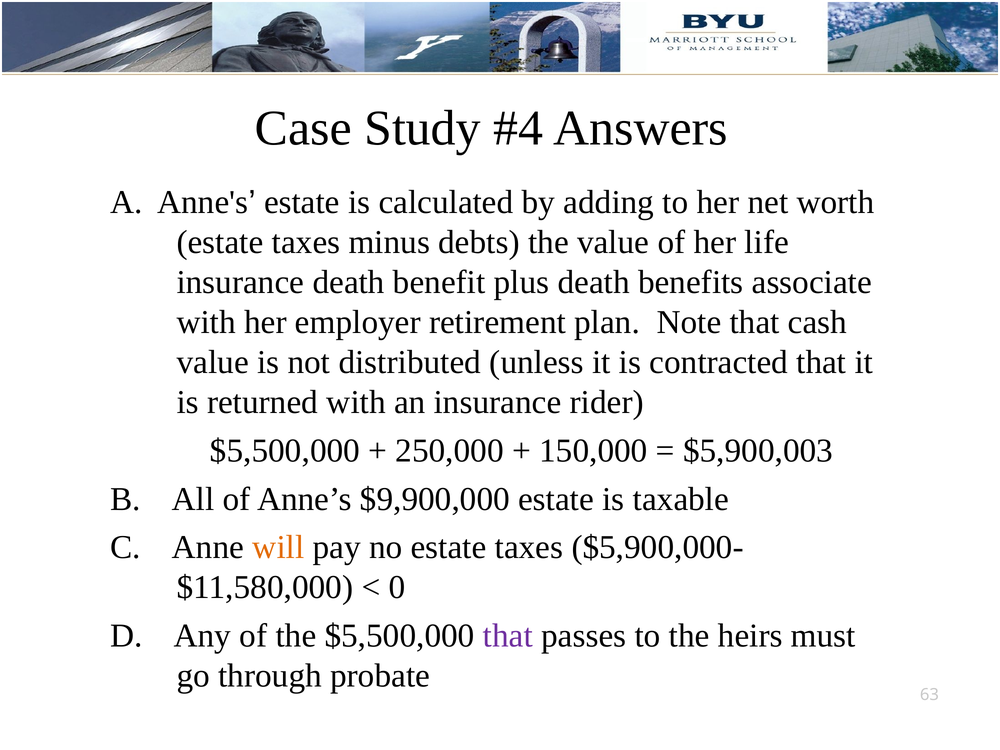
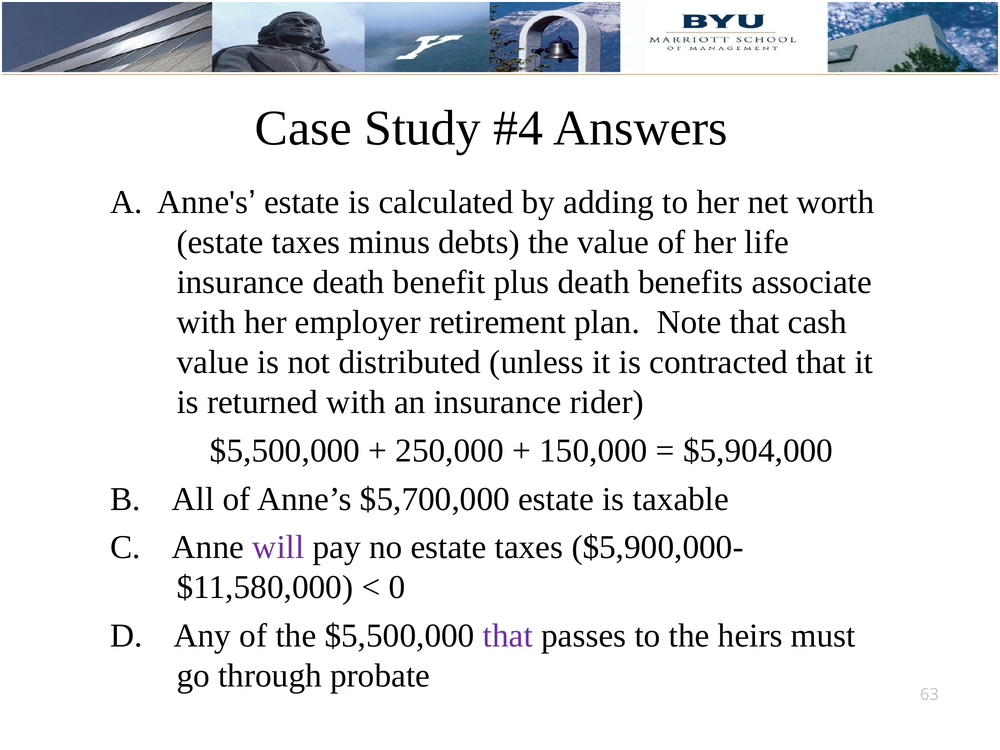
$5,900,003: $5,900,003 -> $5,904,000 (758, 451)
$9,900,000: $9,900,000 -> $5,700,000 (435, 499)
will colour: orange -> purple (278, 547)
